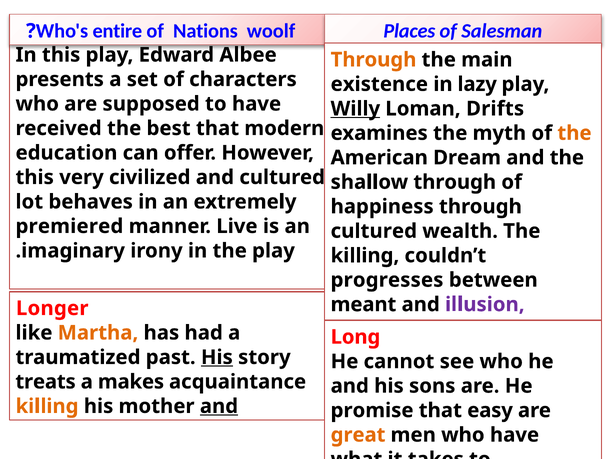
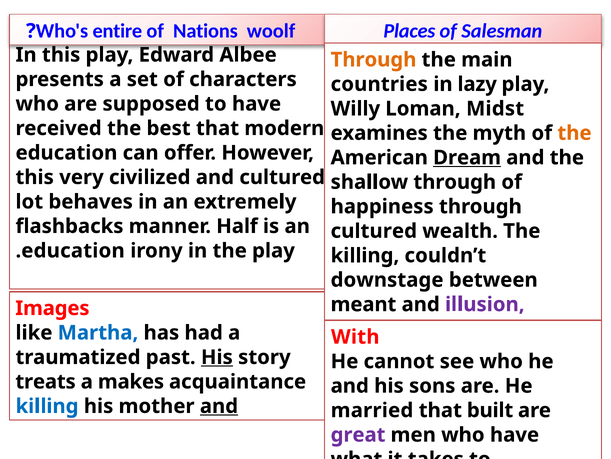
existence: existence -> countries (379, 84)
Willy underline: present -> none (355, 108)
Drifts: Drifts -> Midst (495, 108)
Dream underline: none -> present (467, 157)
premiered: premiered -> flashbacks (70, 226)
Live: Live -> Half (237, 226)
imaginary: imaginary -> education (73, 250)
progresses: progresses -> downstage (387, 280)
Longer: Longer -> Images (52, 308)
Martha colour: orange -> blue (98, 332)
Long: Long -> With (355, 336)
killing colour: orange -> blue (47, 406)
promise: promise -> married (372, 410)
easy: easy -> built (490, 410)
great colour: orange -> purple (358, 434)
